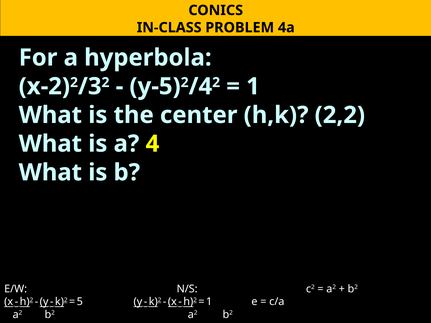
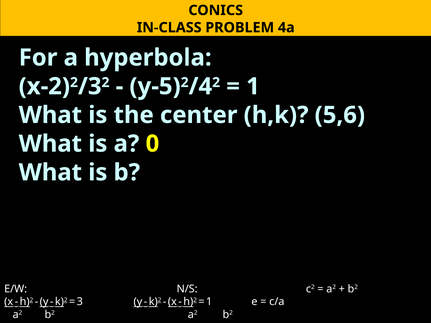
2,2: 2,2 -> 5,6 (340, 115)
4: 4 -> 0 (152, 144)
5: 5 -> 3 (80, 302)
